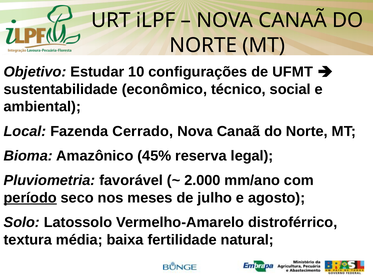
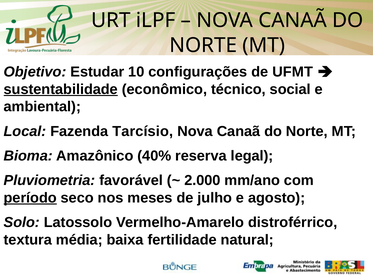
sustentabilidade underline: none -> present (61, 90)
Cerrado: Cerrado -> Tarcísio (143, 132)
45%: 45% -> 40% (154, 156)
